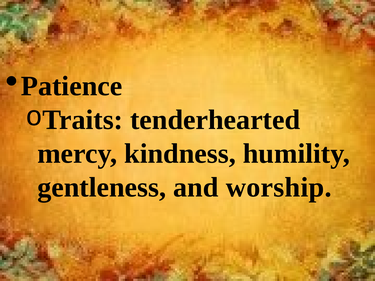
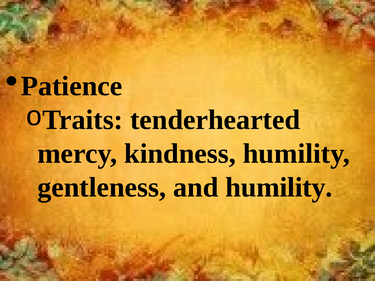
and worship: worship -> humility (279, 188)
